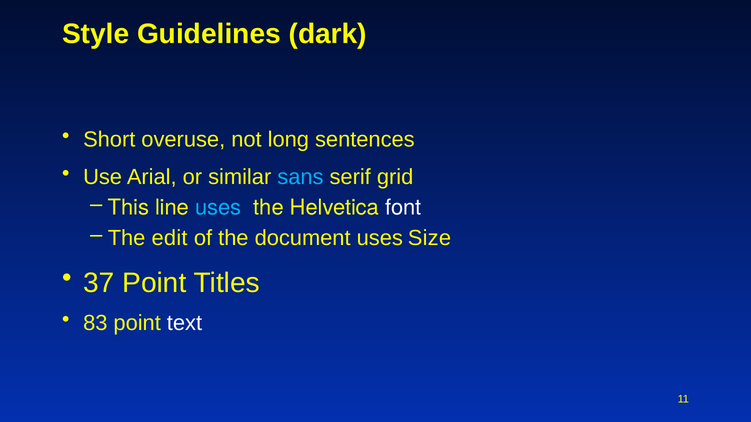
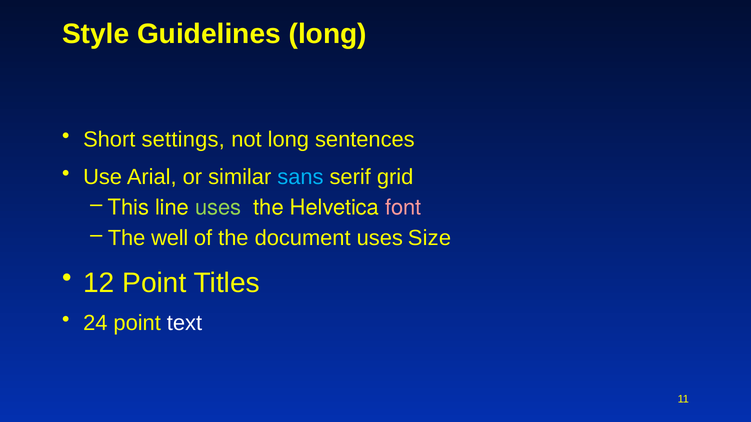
Guidelines dark: dark -> long (328, 34)
overuse: overuse -> settings (183, 140)
uses colour: light blue -> light green (218, 208)
font colour: white -> pink (403, 208)
edit: edit -> well (170, 238)
37: 37 -> 12 (99, 283)
83: 83 -> 24 (95, 324)
